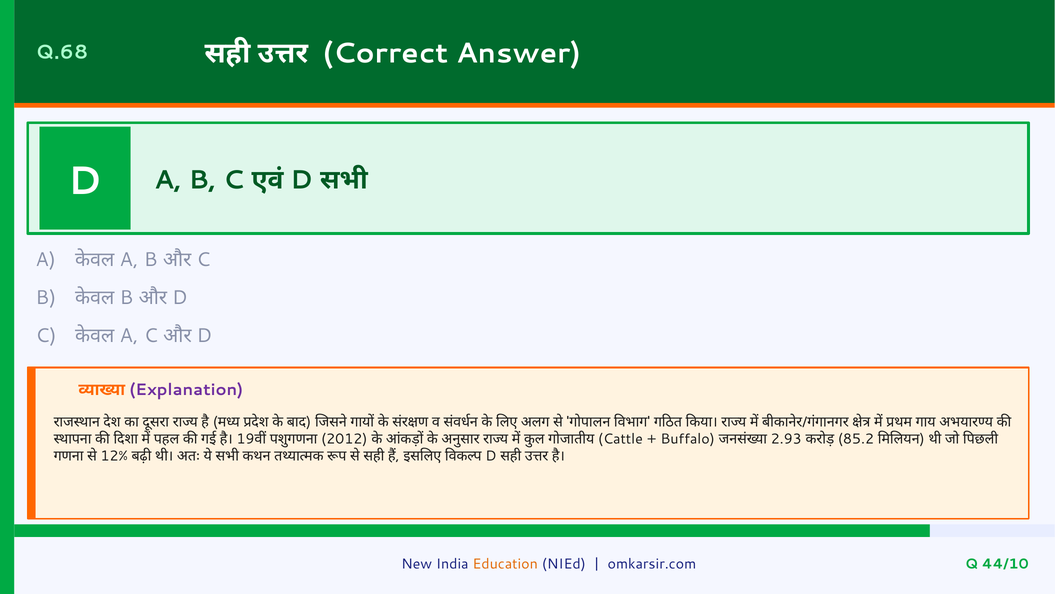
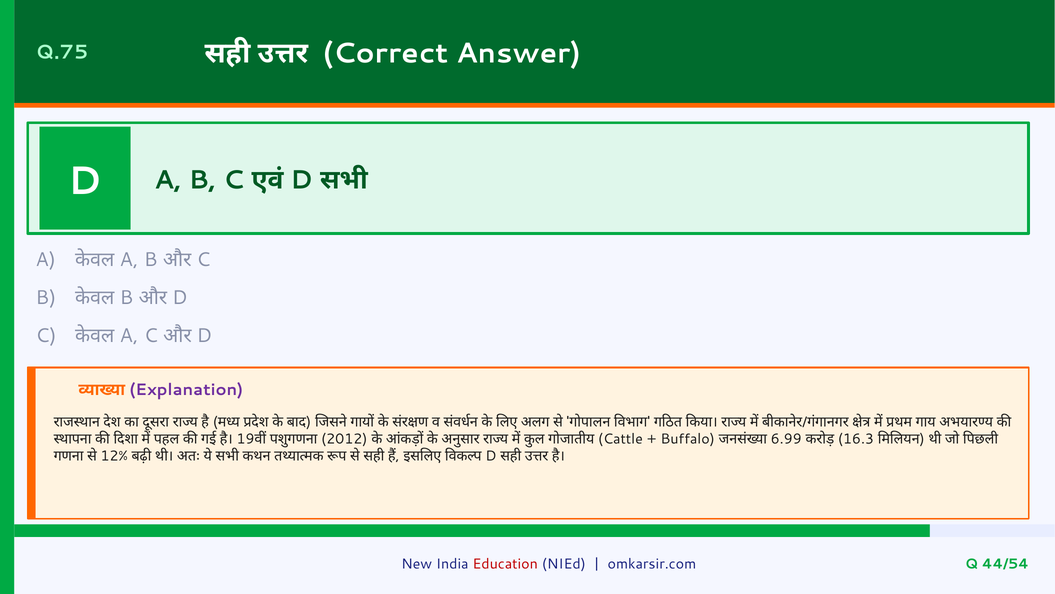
Q.68: Q.68 -> Q.75 (62, 52)
2.93: 2.93 -> 6.99 (786, 439)
85.2: 85.2 -> 16.3 (856, 439)
Education colour: orange -> red (505, 564)
44/10: 44/10 -> 44/54 (1005, 564)
